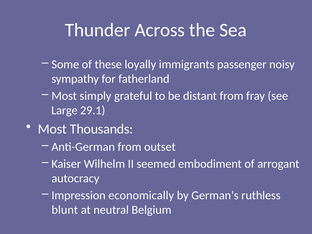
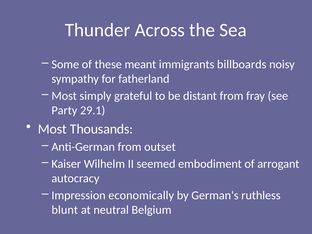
loyally: loyally -> meant (140, 64)
passenger: passenger -> billboards (242, 64)
Large: Large -> Party (64, 110)
